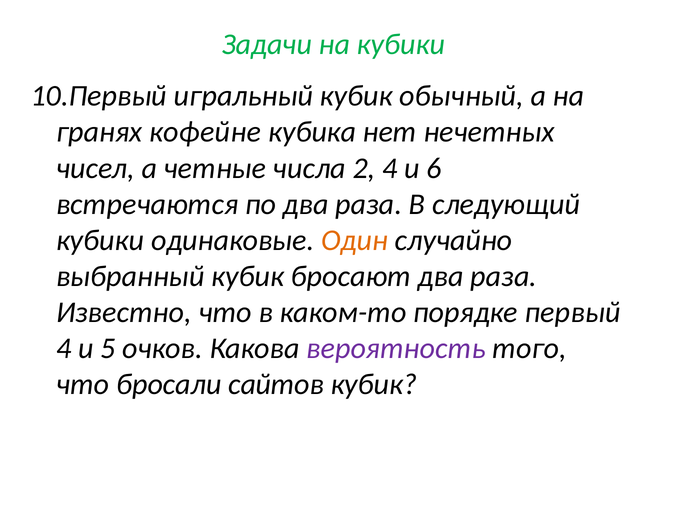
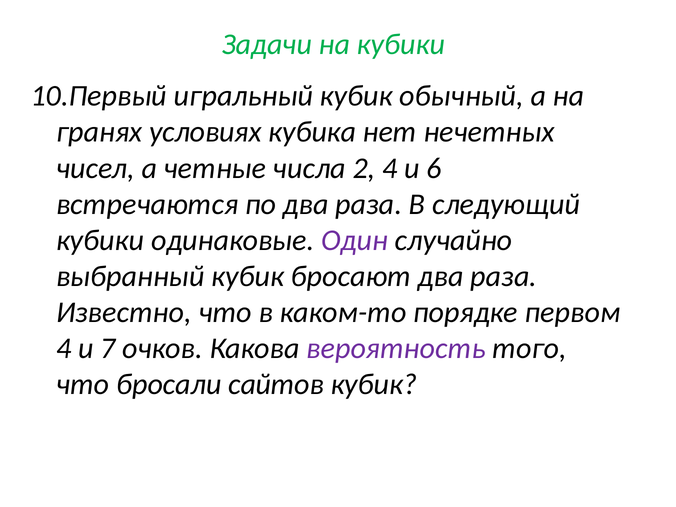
кофейне: кофейне -> условиях (205, 132)
Один colour: orange -> purple (355, 240)
первый: первый -> первом (573, 312)
5: 5 -> 7 (108, 348)
